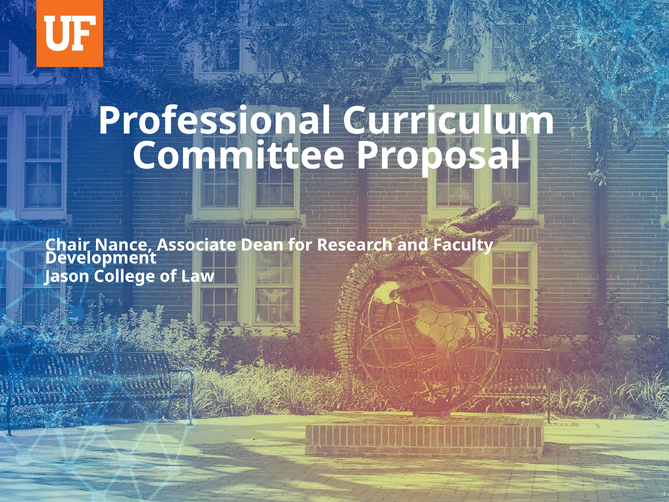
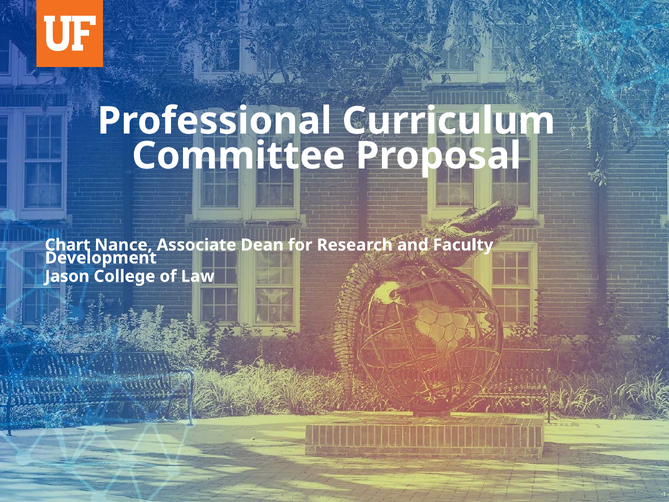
Chair: Chair -> Chart (68, 245)
